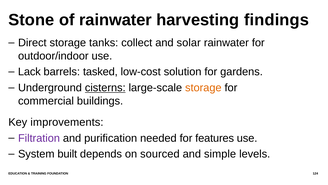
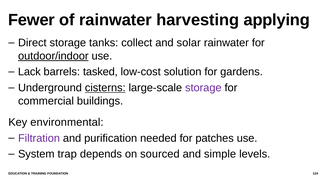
Stone: Stone -> Fewer (31, 20)
findings: findings -> applying (277, 20)
outdoor/indoor underline: none -> present (53, 56)
storage colour: orange -> purple (203, 88)
improvements: improvements -> environmental (67, 122)
features: features -> patches (215, 138)
built: built -> trap (67, 154)
